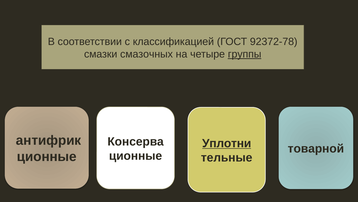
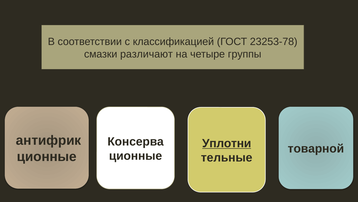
92372-78: 92372-78 -> 23253-78 (274, 41)
смазочных: смазочных -> различают (146, 54)
группы underline: present -> none (245, 54)
